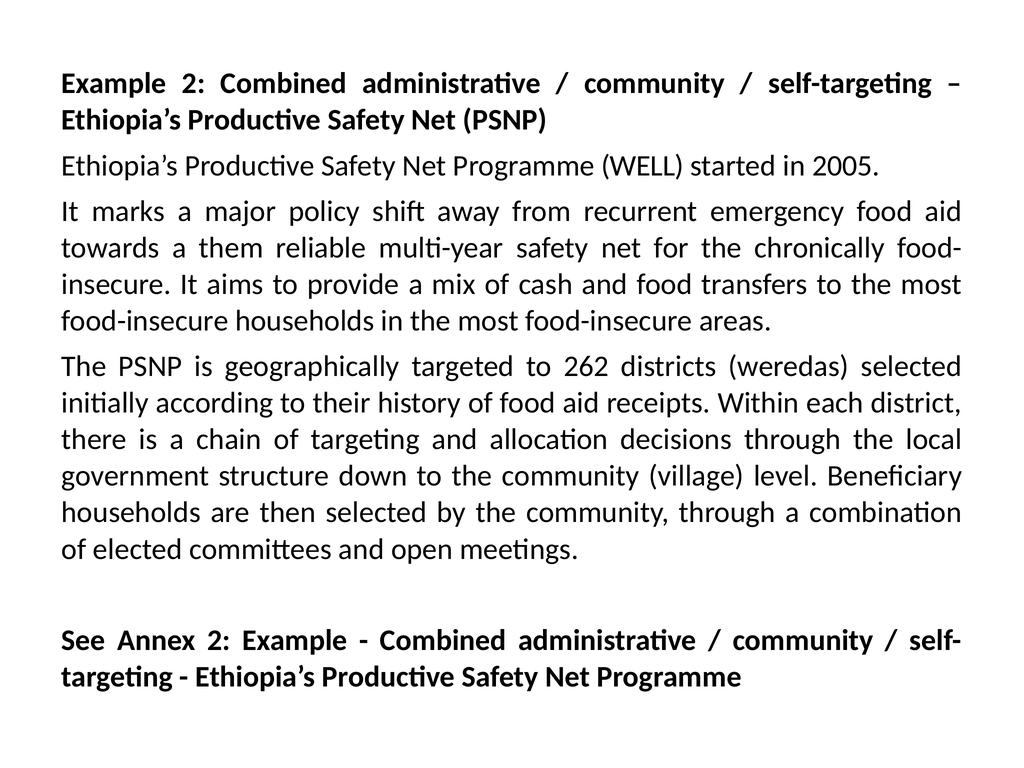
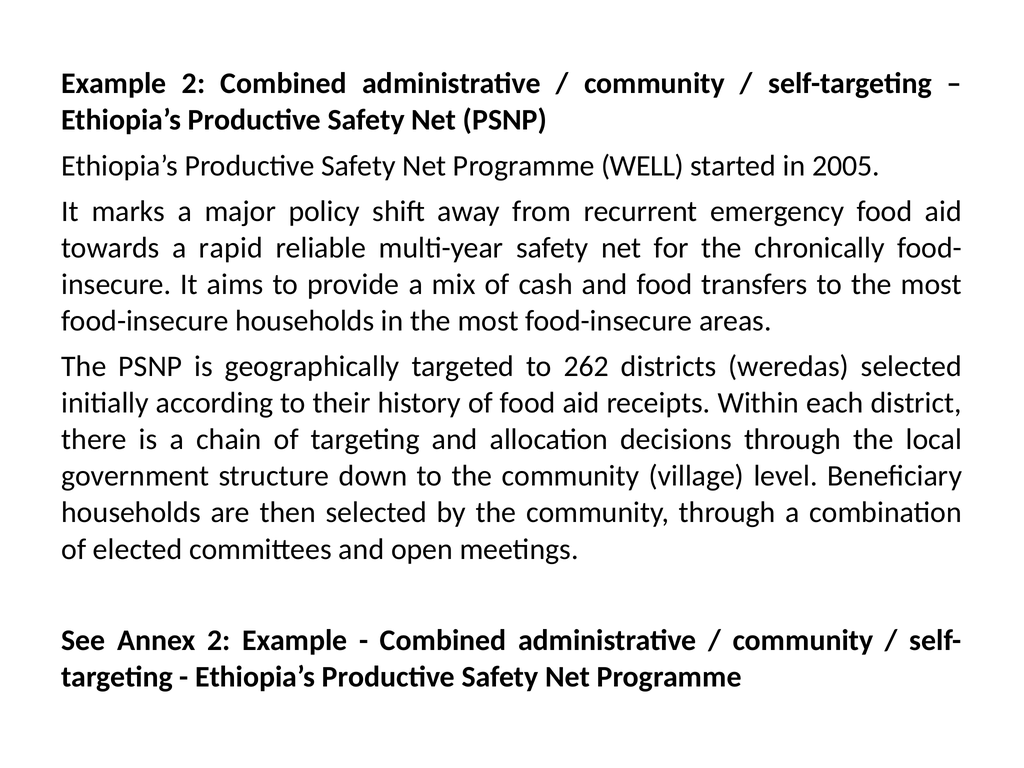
them: them -> rapid (231, 248)
